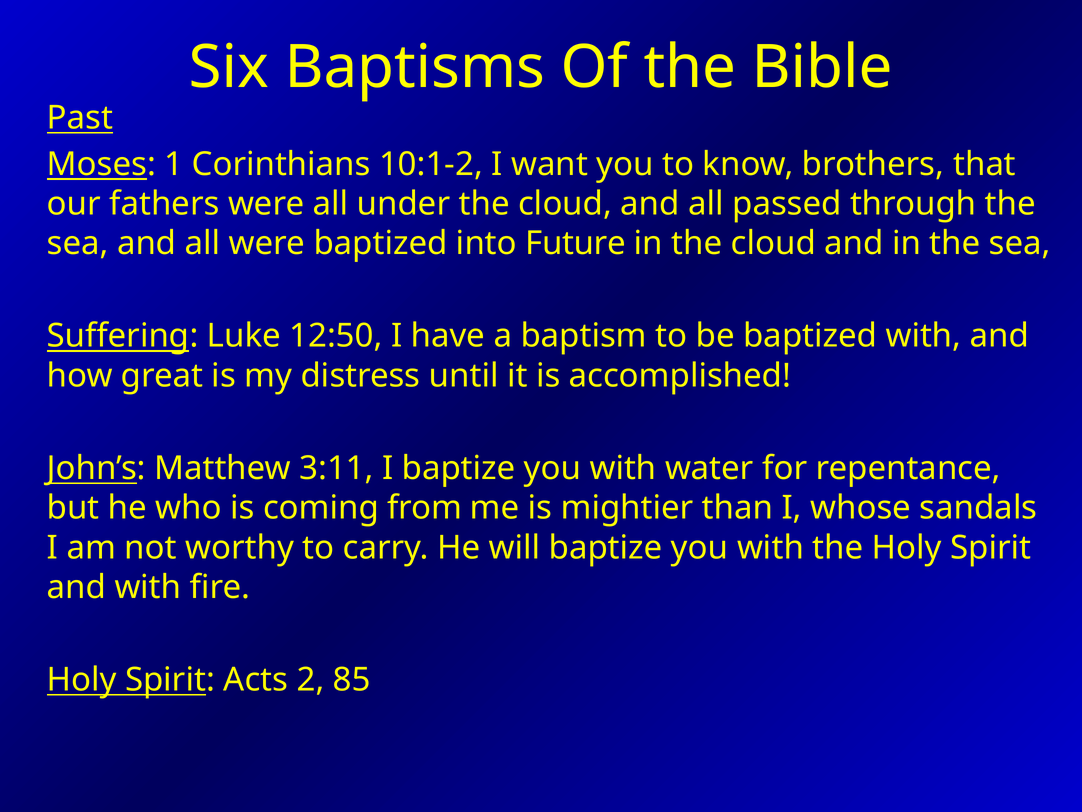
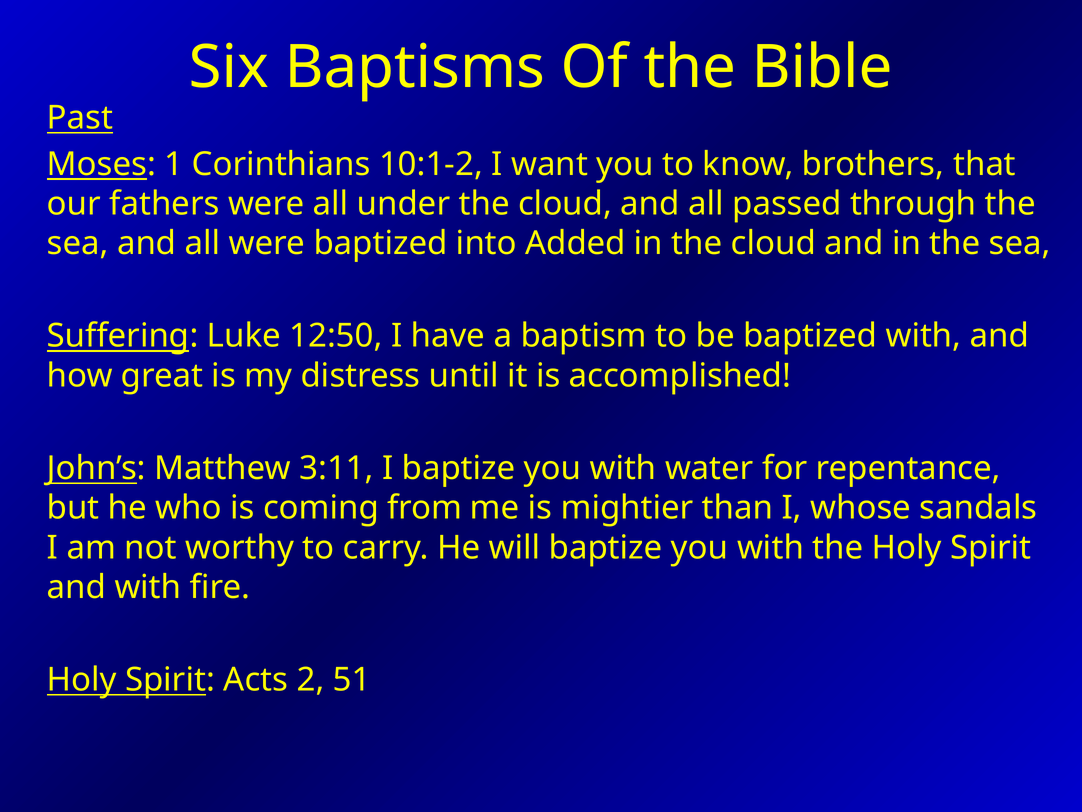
Future: Future -> Added (576, 243)
85: 85 -> 51 (352, 680)
